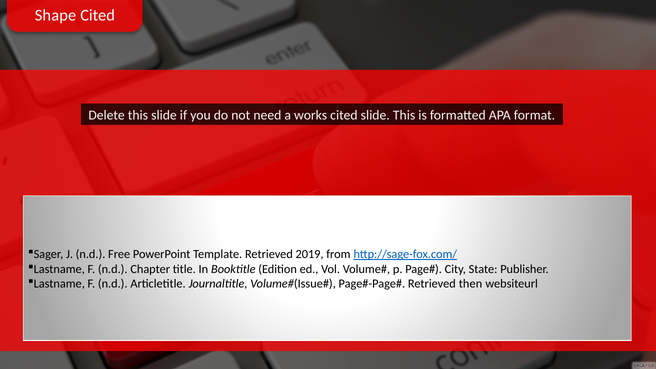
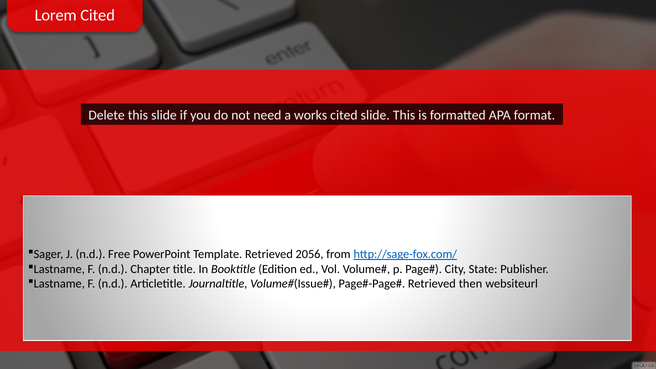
Shape: Shape -> Lorem (56, 15)
2019: 2019 -> 2056 (310, 254)
